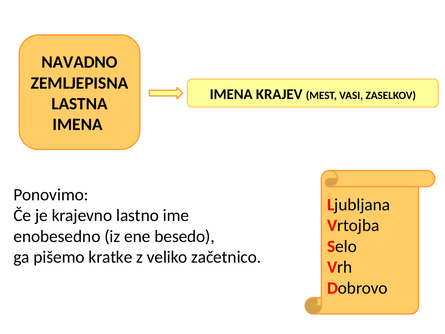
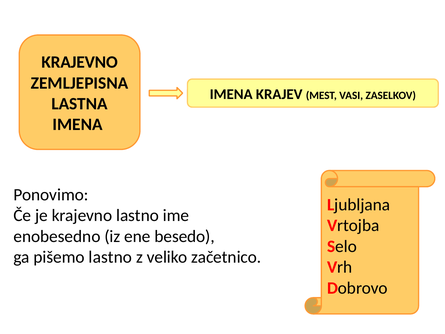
NAVADNO: NAVADNO -> KRAJEVNO (80, 62)
pišemo kratke: kratke -> lastno (110, 257)
